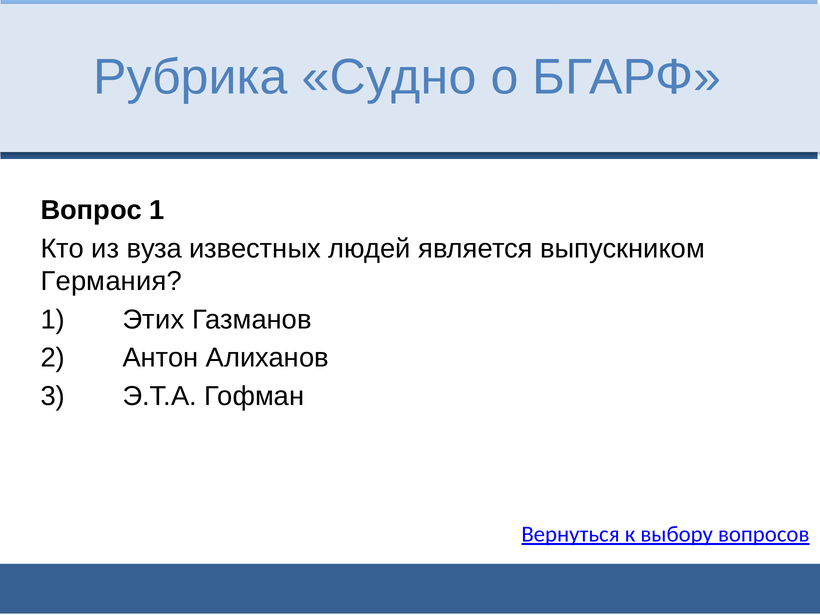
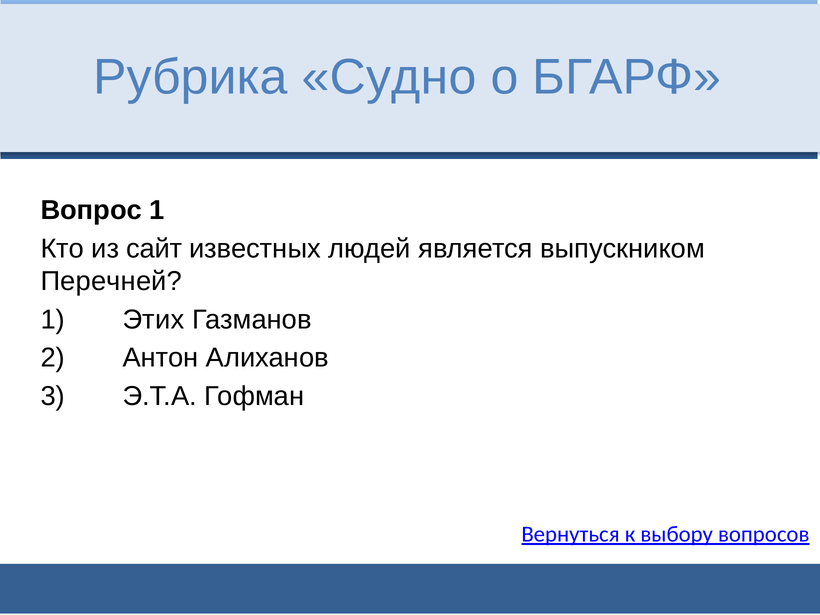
вуза: вуза -> сайт (154, 249)
Германия: Германия -> Перечней (111, 281)
